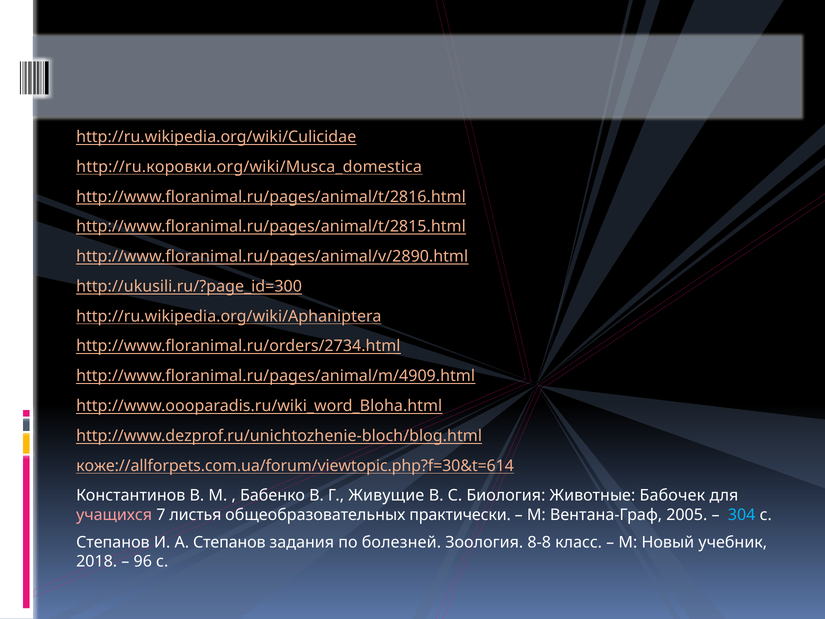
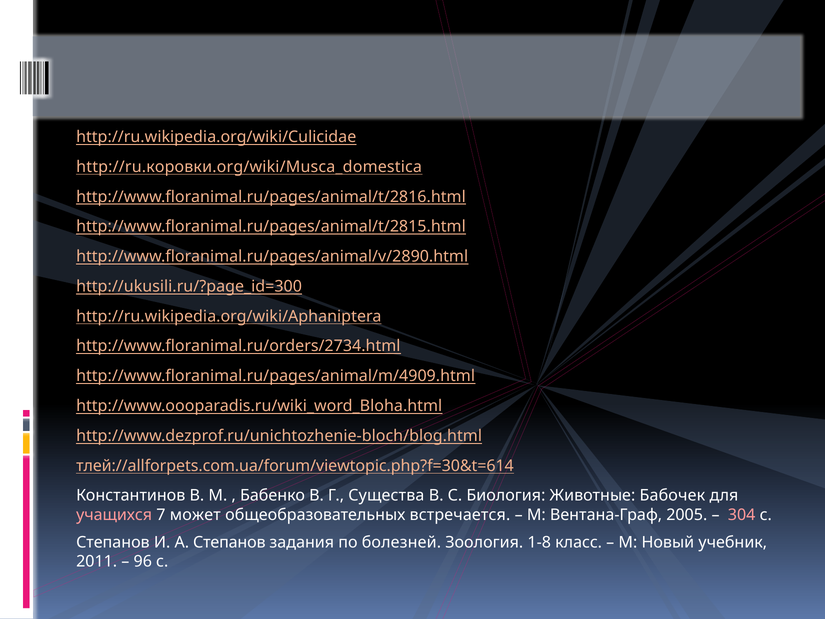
коже://allforpets.com.ua/forum/viewtopic.php?f=30&t=614: коже://allforpets.com.ua/forum/viewtopic.php?f=30&t=614 -> тлей://allforpets.com.ua/forum/viewtopic.php?f=30&t=614 (295, 466)
Живущие: Живущие -> Существа (386, 495)
листья: листья -> может (195, 515)
практически: практически -> встречается (460, 515)
304 colour: light blue -> pink (742, 515)
8-8: 8-8 -> 1-8 (539, 542)
2018: 2018 -> 2011 (97, 561)
